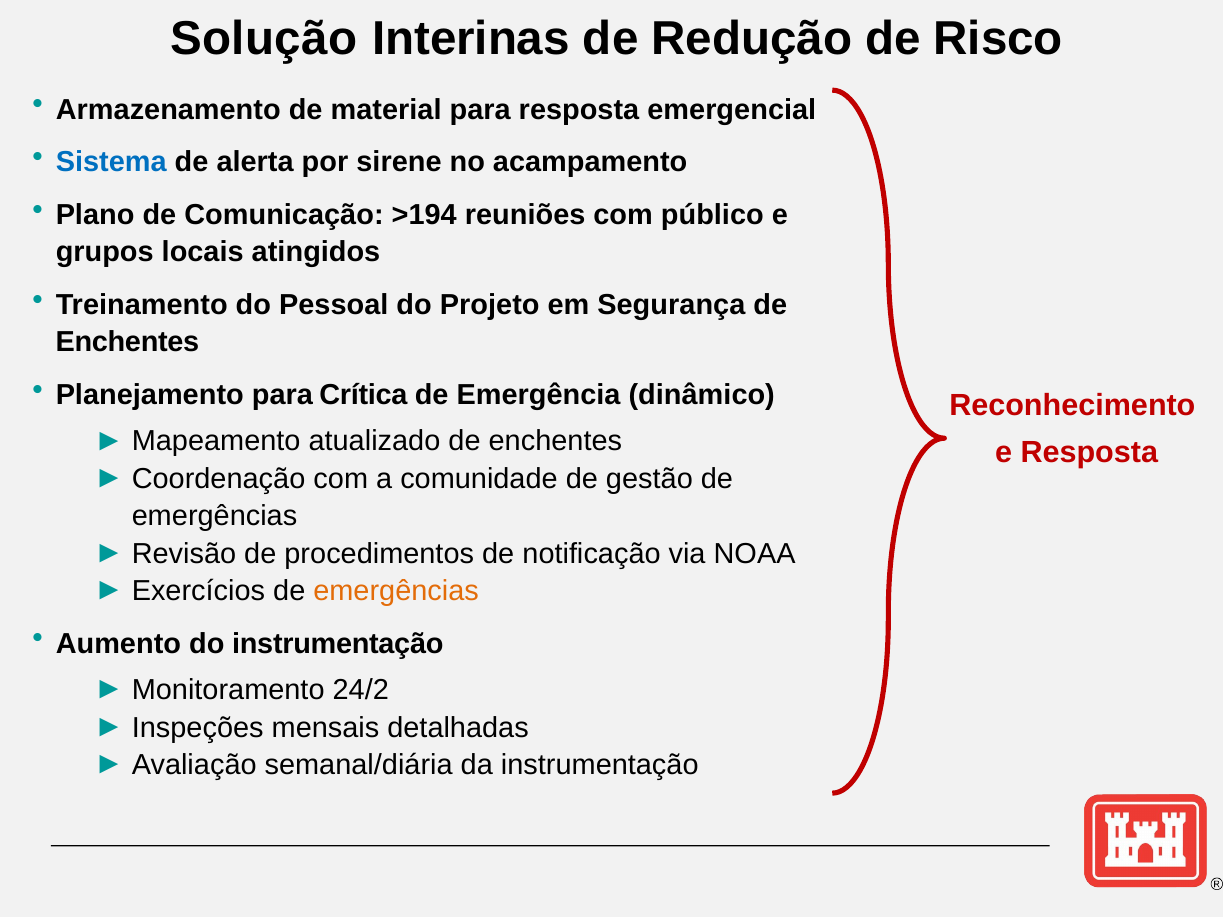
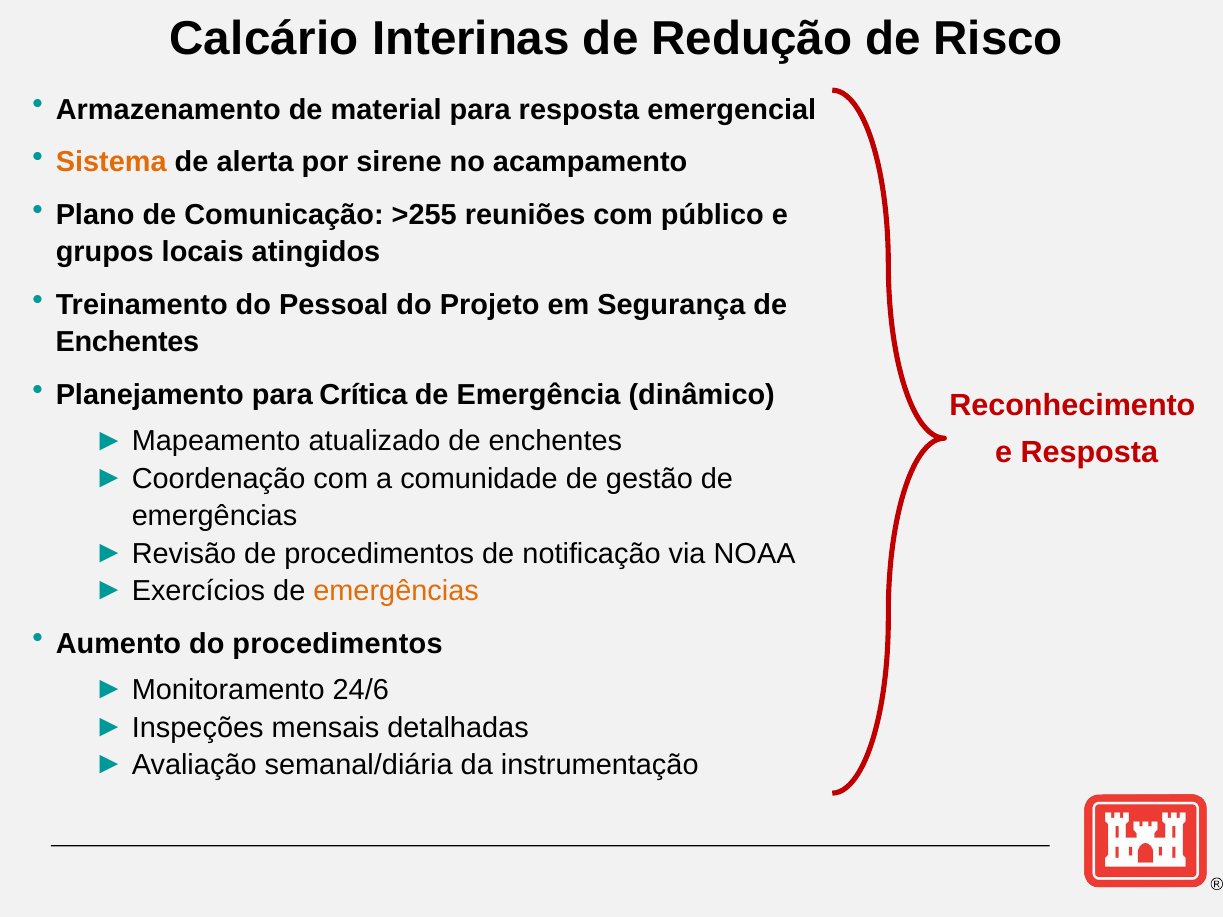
Solução: Solução -> Calcário (264, 39)
Sistema colour: blue -> orange (111, 162)
>194: >194 -> >255 (424, 215)
do instrumentação: instrumentação -> procedimentos (338, 644)
24/2: 24/2 -> 24/6 (361, 690)
